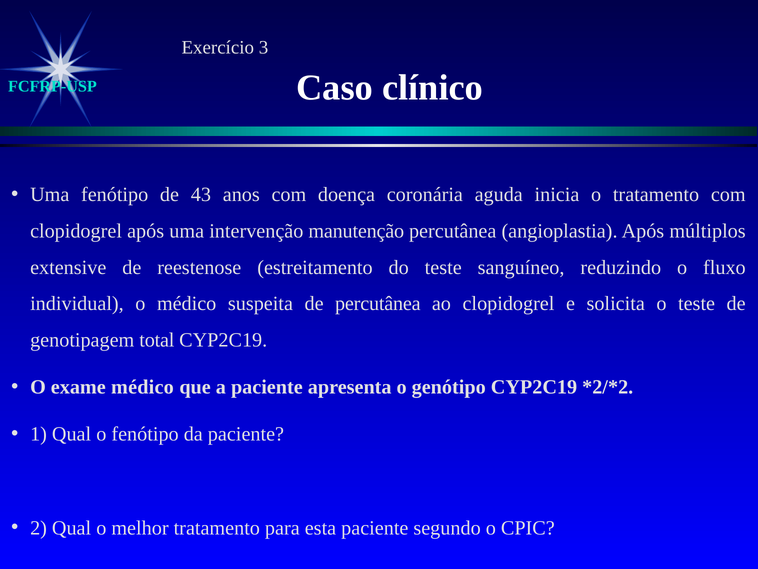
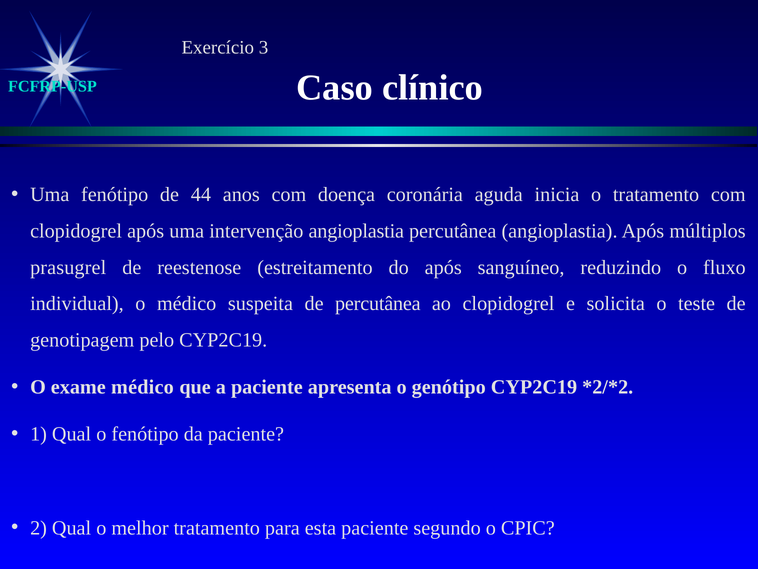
43: 43 -> 44 (201, 194)
intervenção manutenção: manutenção -> angioplastia (356, 231)
extensive: extensive -> prasugrel (68, 267)
do teste: teste -> após (443, 267)
total: total -> pelo (157, 340)
